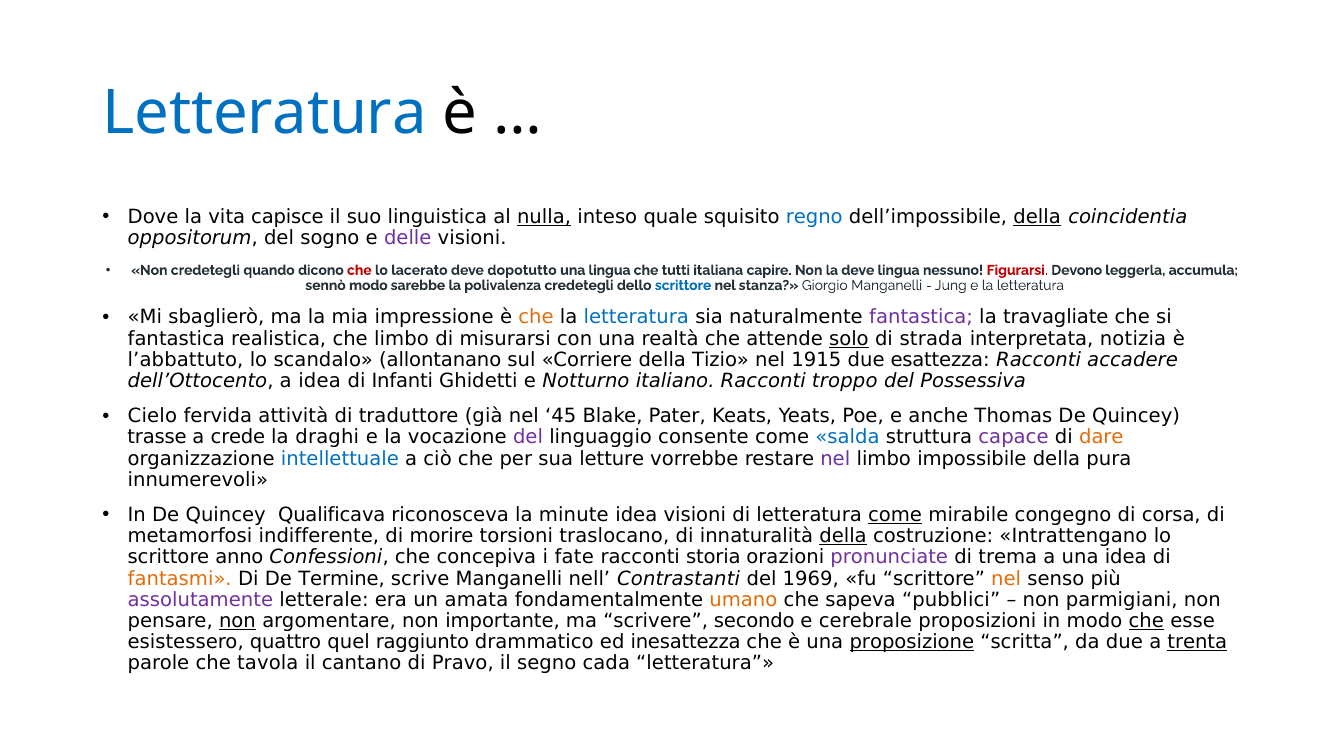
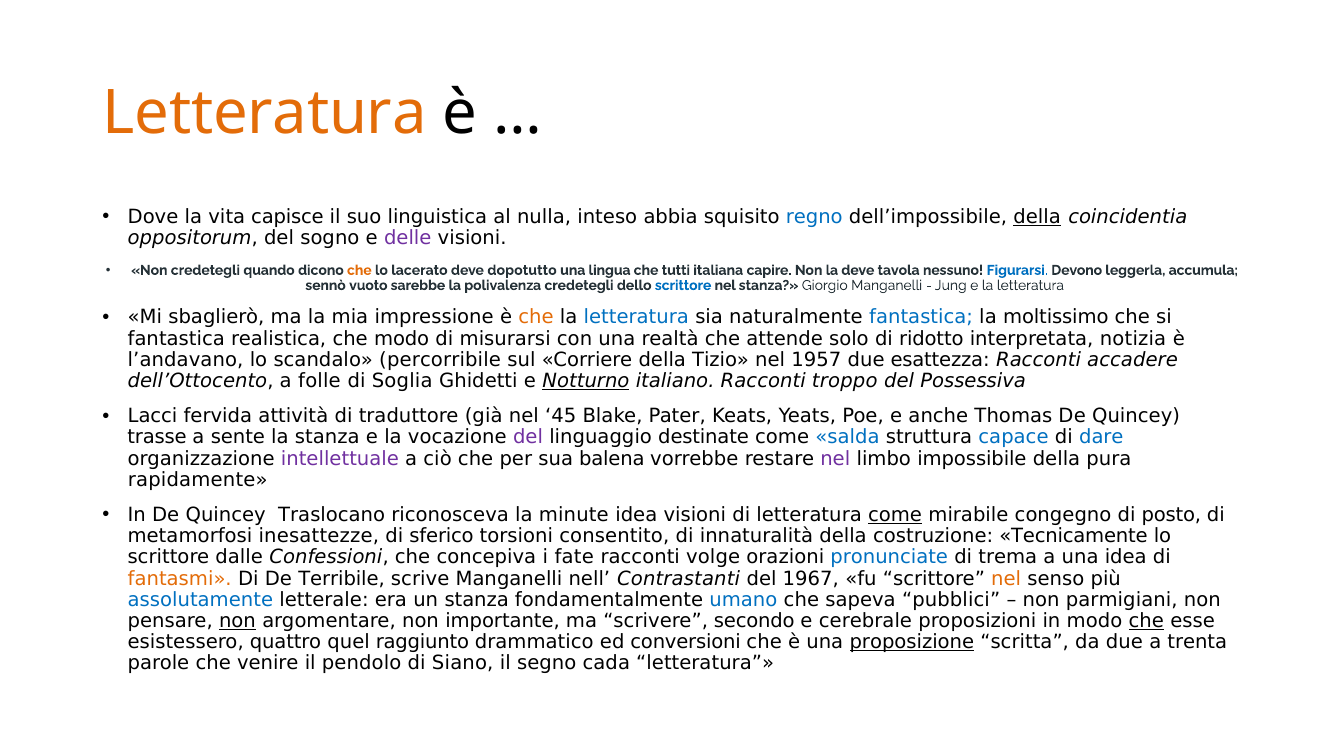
Letteratura colour: blue -> orange (265, 113)
nulla underline: present -> none (544, 217)
quale: quale -> abbia (671, 217)
che colour: red -> orange (359, 270)
deve lingua: lingua -> tavola (899, 270)
Figurarsi colour: red -> blue (1017, 270)
sennò modo: modo -> vuoto (368, 285)
fantastica colour: purple -> blue (921, 317)
travagliate: travagliate -> moltissimo (1056, 317)
che limbo: limbo -> modo (402, 339)
solo underline: present -> none (849, 339)
strada: strada -> ridotto (931, 339)
l’abbattuto: l’abbattuto -> l’andavano (186, 360)
allontanano: allontanano -> percorribile (440, 360)
1915: 1915 -> 1957 (816, 360)
a idea: idea -> folle (320, 381)
Infanti: Infanti -> Soglia (402, 381)
Notturno underline: none -> present (586, 381)
Cielo: Cielo -> Lacci (152, 416)
crede: crede -> sente (238, 437)
la draghi: draghi -> stanza (327, 437)
consente: consente -> destinate (704, 437)
capace colour: purple -> blue (1014, 437)
dare colour: orange -> blue (1101, 437)
intellettuale colour: blue -> purple (340, 459)
letture: letture -> balena (612, 459)
innumerevoli: innumerevoli -> rapidamente (198, 480)
Qualificava: Qualificava -> Traslocano (332, 515)
corsa: corsa -> posto (1171, 515)
indifferente: indifferente -> inesattezze (319, 536)
morire: morire -> sferico (442, 536)
traslocano: traslocano -> consentito (614, 536)
della underline: present -> none (843, 536)
Intrattengano: Intrattengano -> Tecnicamente (1074, 536)
anno: anno -> dalle (239, 557)
storia: storia -> volge (713, 557)
pronunciate colour: purple -> blue (889, 557)
Termine: Termine -> Terribile (342, 579)
1969: 1969 -> 1967 (811, 579)
assolutamente colour: purple -> blue (200, 600)
un amata: amata -> stanza (477, 600)
umano colour: orange -> blue (743, 600)
inesattezza: inesattezza -> conversioni (686, 642)
trenta underline: present -> none (1197, 642)
tavola: tavola -> venire (268, 663)
cantano: cantano -> pendolo (362, 663)
Pravo: Pravo -> Siano (463, 663)
